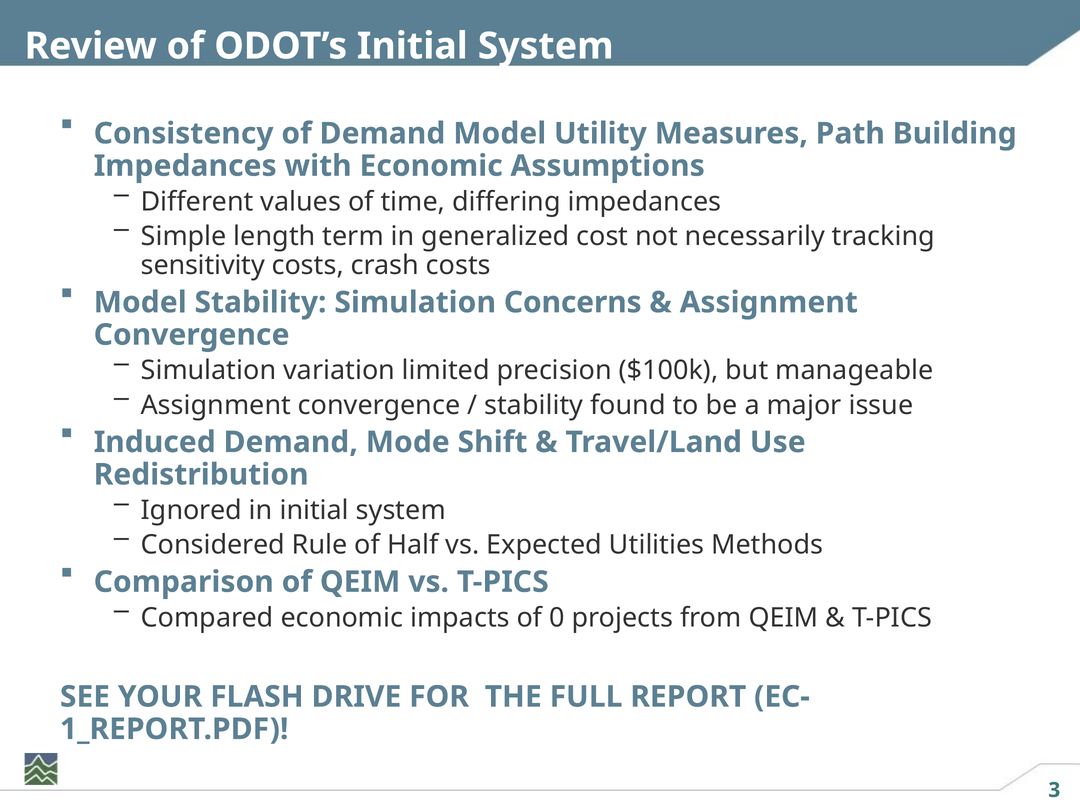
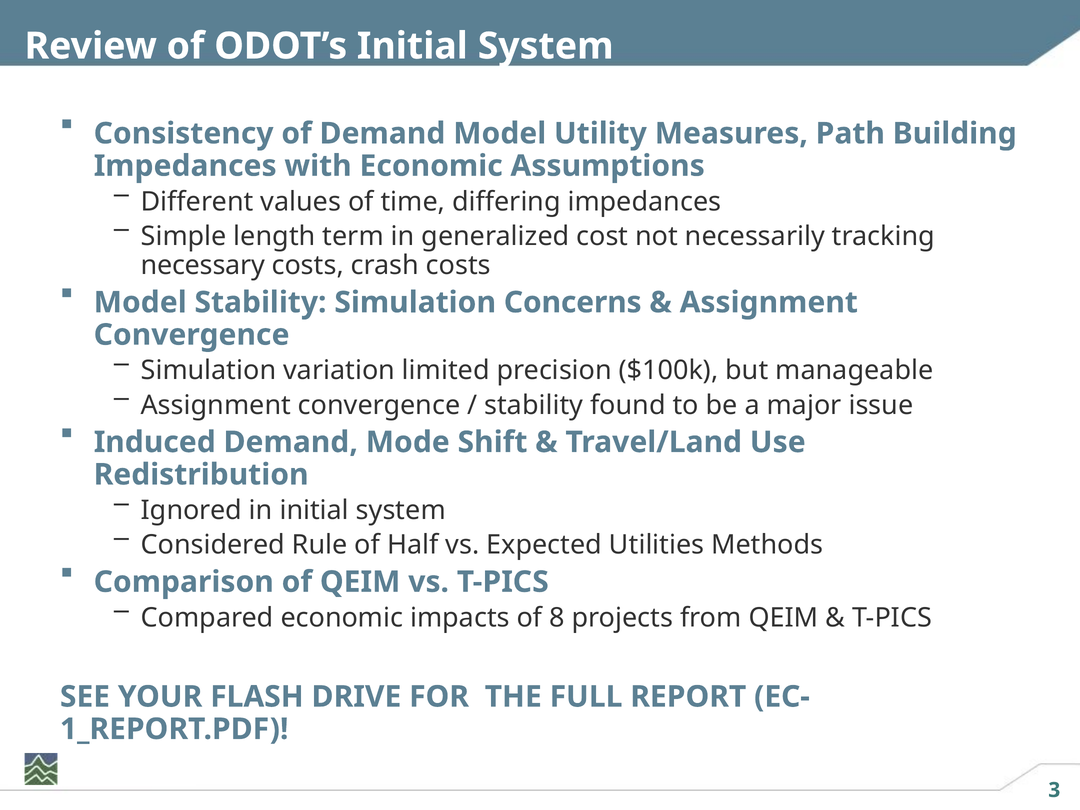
sensitivity: sensitivity -> necessary (203, 265)
0: 0 -> 8 (557, 618)
